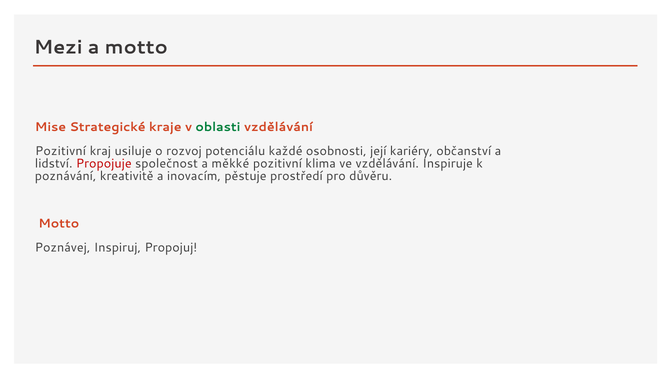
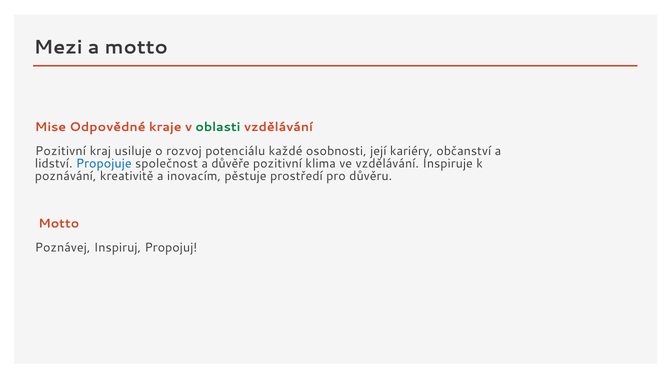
Strategické: Strategické -> Odpovědné (108, 127)
Propojuje colour: red -> blue (104, 163)
měkké: měkké -> důvěře (231, 163)
